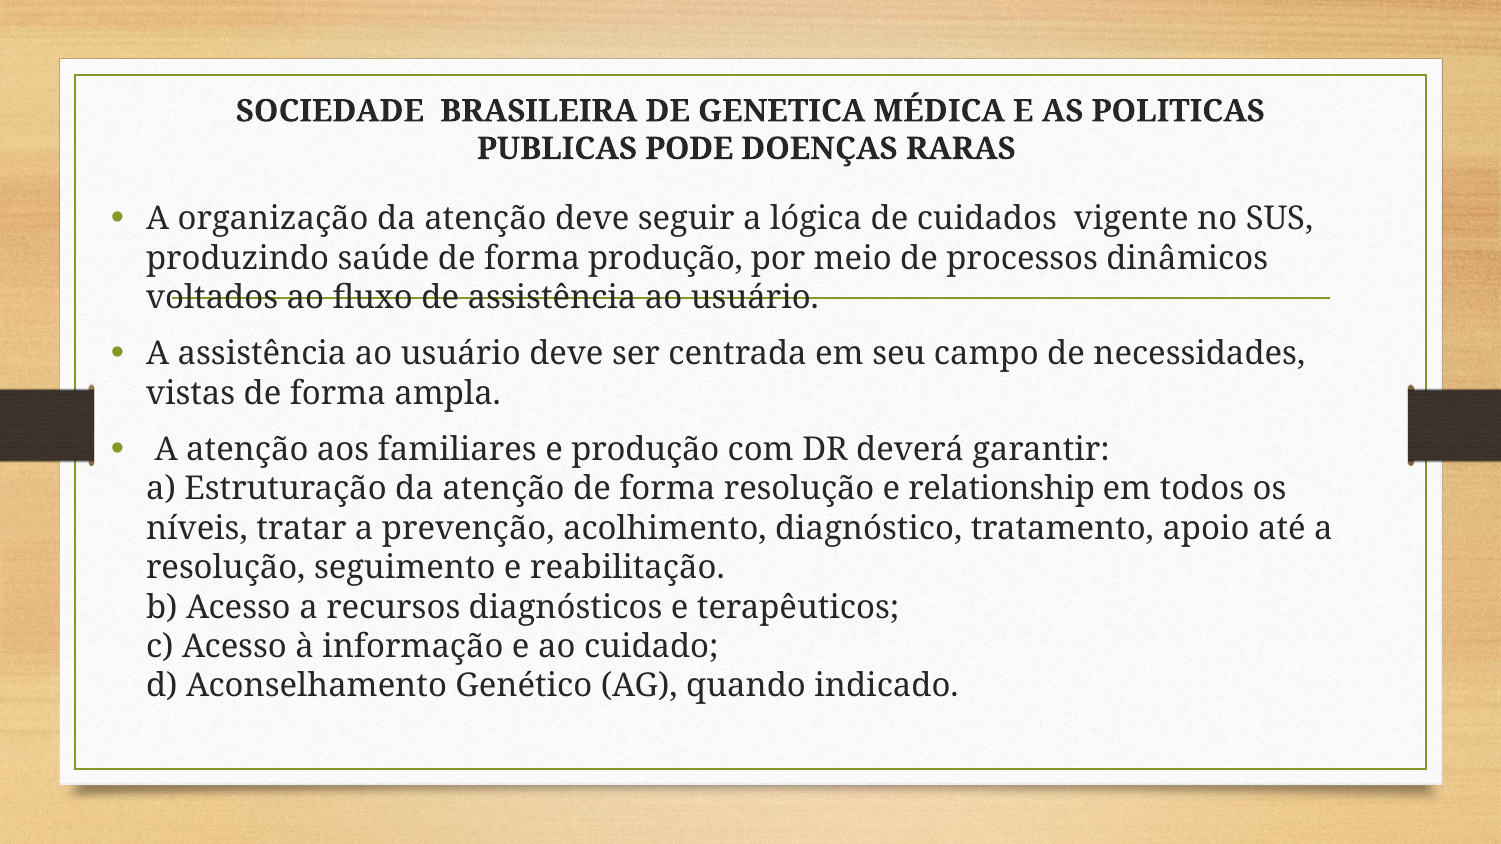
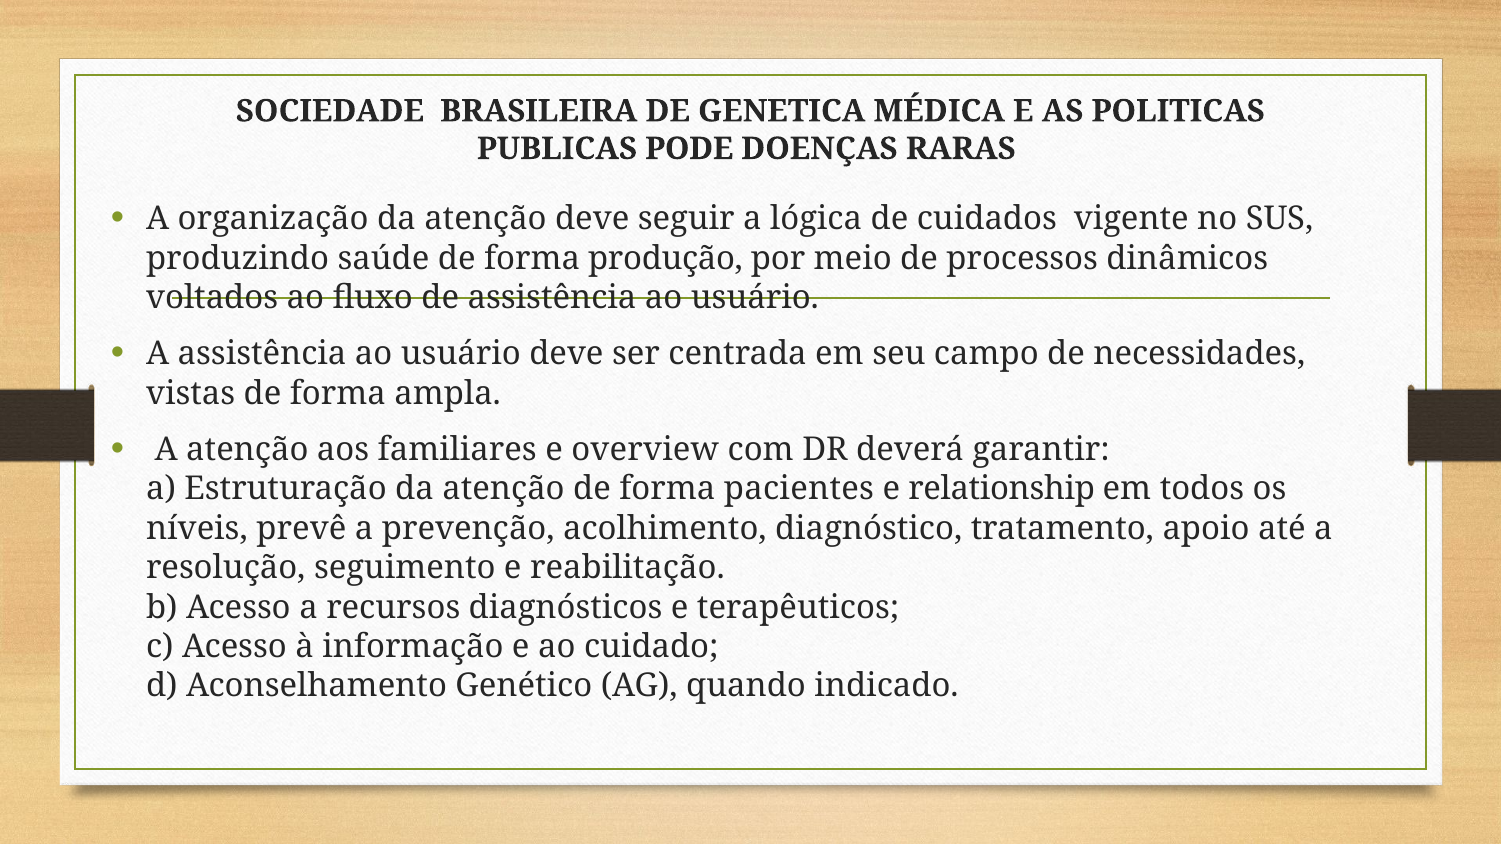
e produção: produção -> overview (645, 450)
forma resolução: resolução -> pacientes (799, 489)
tratar: tratar -> prevê (301, 529)
